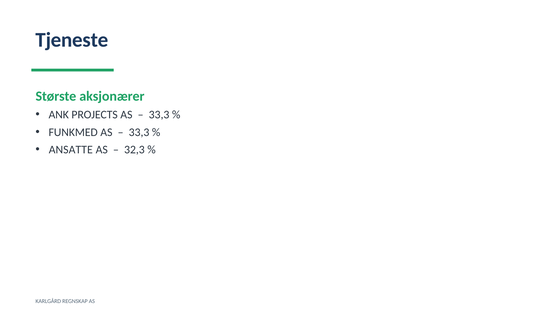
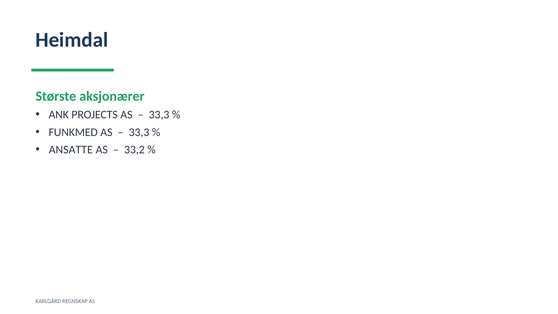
Tjeneste: Tjeneste -> Heimdal (72, 40)
32,3: 32,3 -> 33,2 (134, 150)
